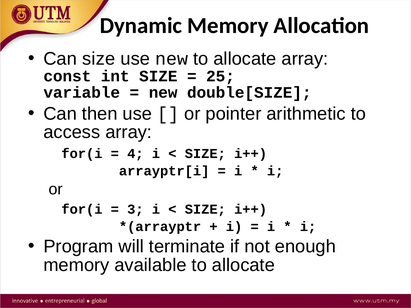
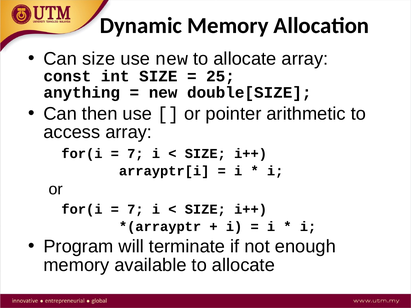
variable: variable -> anything (82, 93)
4: 4 -> 7 (135, 154)
3: 3 -> 7 (135, 210)
